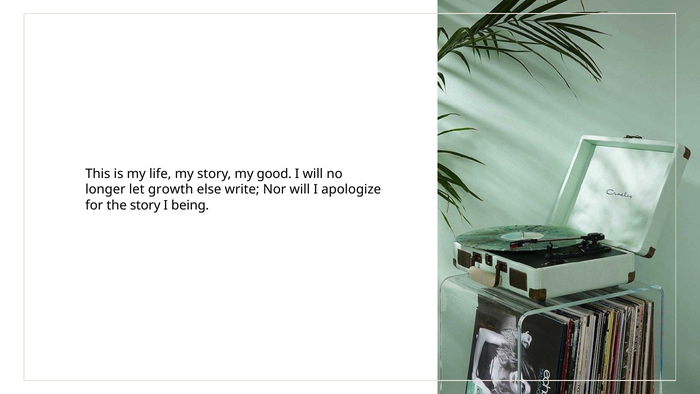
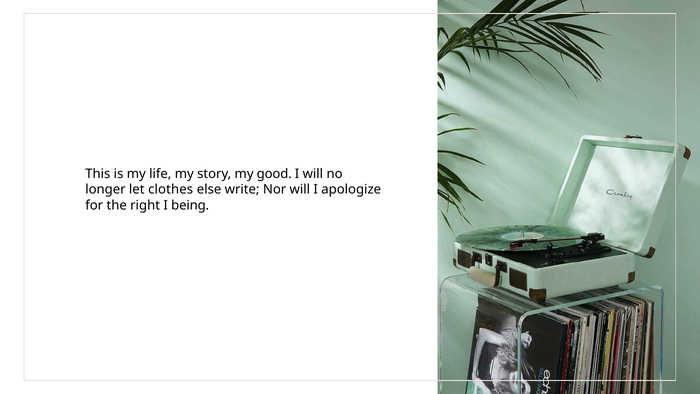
growth: growth -> clothes (171, 190)
the story: story -> right (145, 205)
